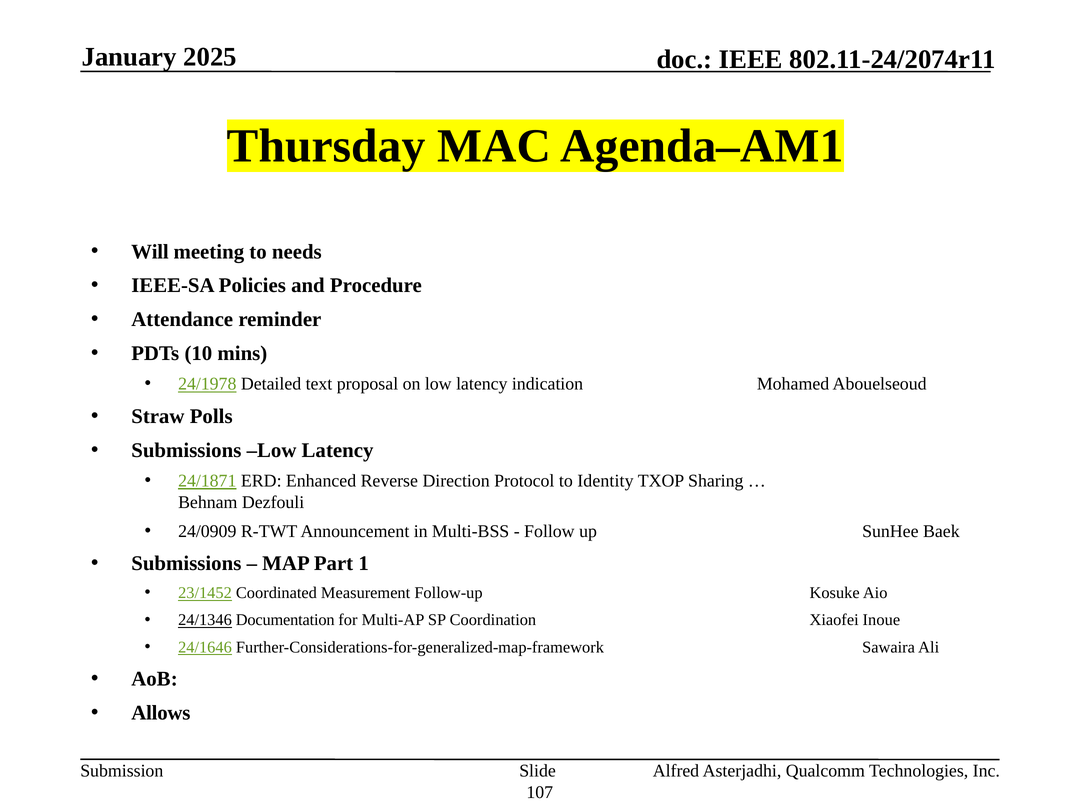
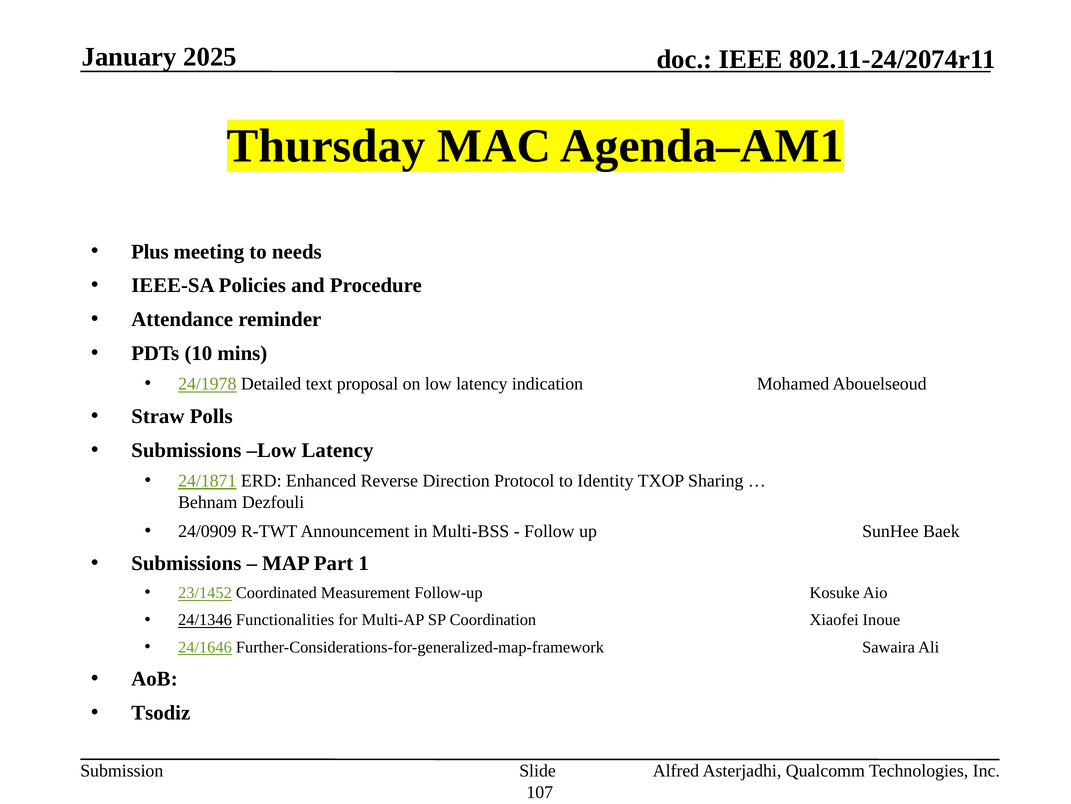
Will: Will -> Plus (150, 251)
Documentation: Documentation -> Functionalities (285, 619)
Allows: Allows -> Tsodiz (161, 712)
